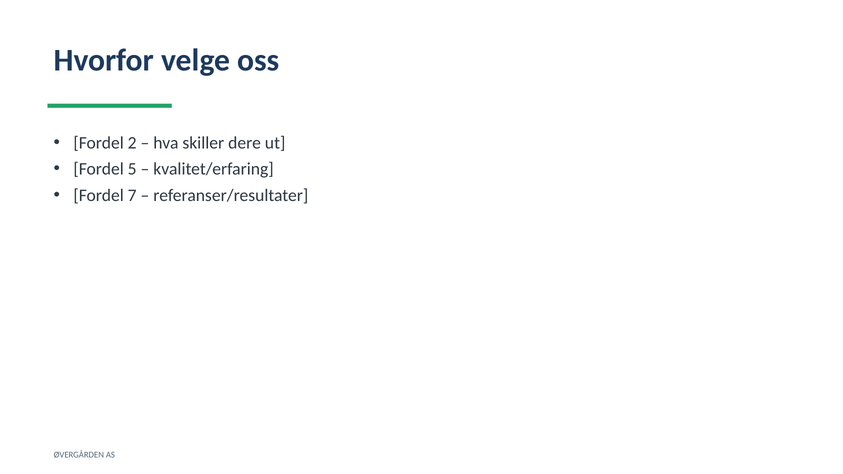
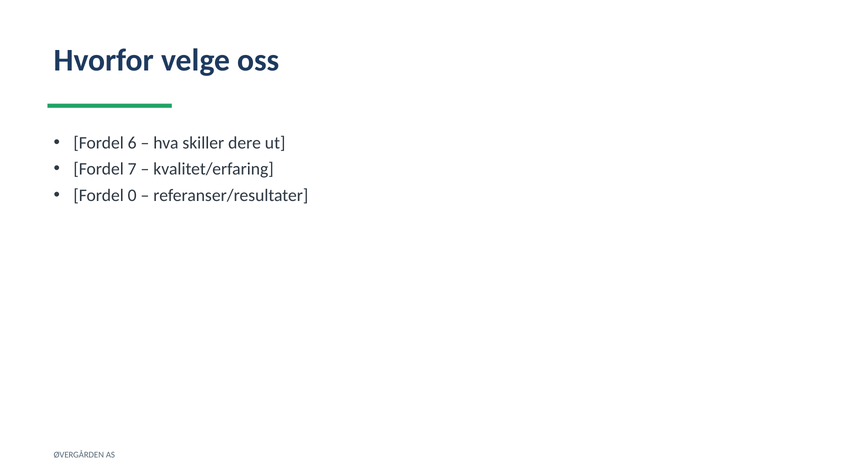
2: 2 -> 6 (132, 143)
5: 5 -> 7 (132, 169)
7: 7 -> 0 (132, 195)
